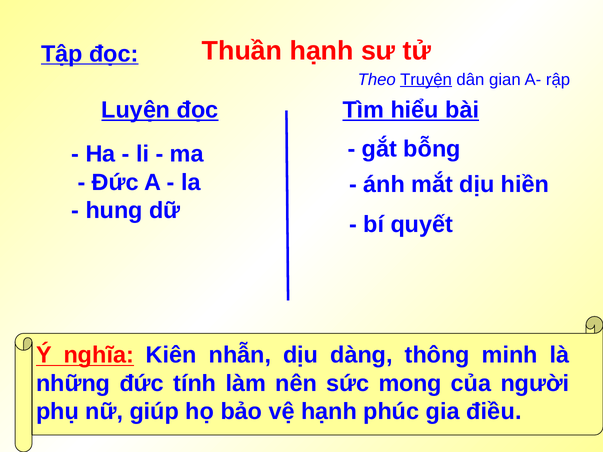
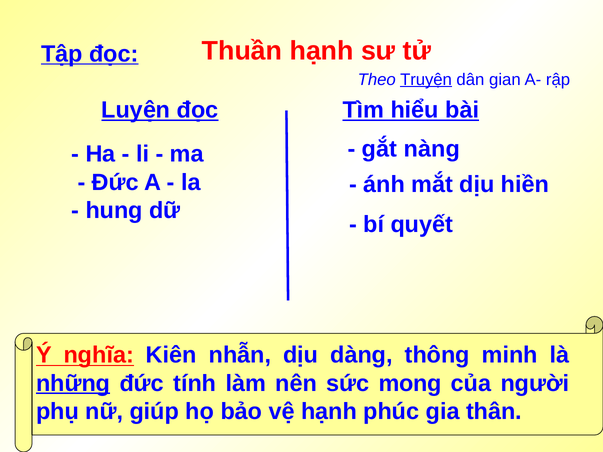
bỗng: bỗng -> nàng (432, 149)
những underline: none -> present (73, 383)
điều: điều -> thân (494, 412)
